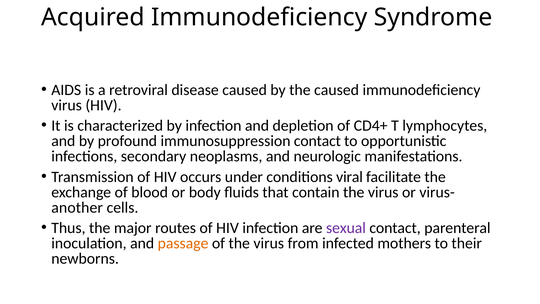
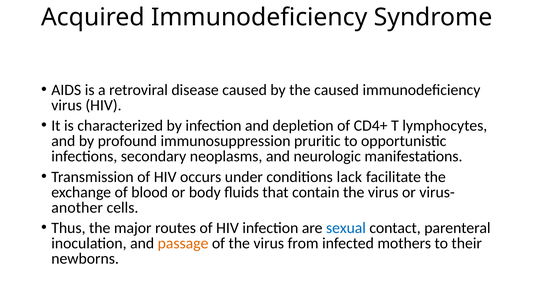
immunosuppression contact: contact -> pruritic (317, 141)
viral: viral -> lack (349, 177)
sexual colour: purple -> blue (346, 228)
